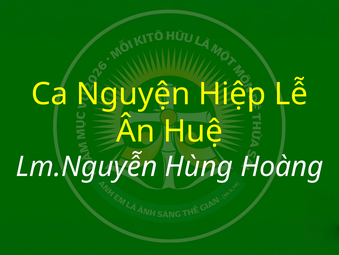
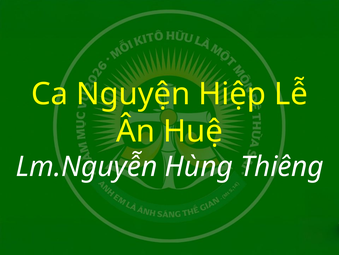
Hoàng: Hoàng -> Thiêng (282, 166)
